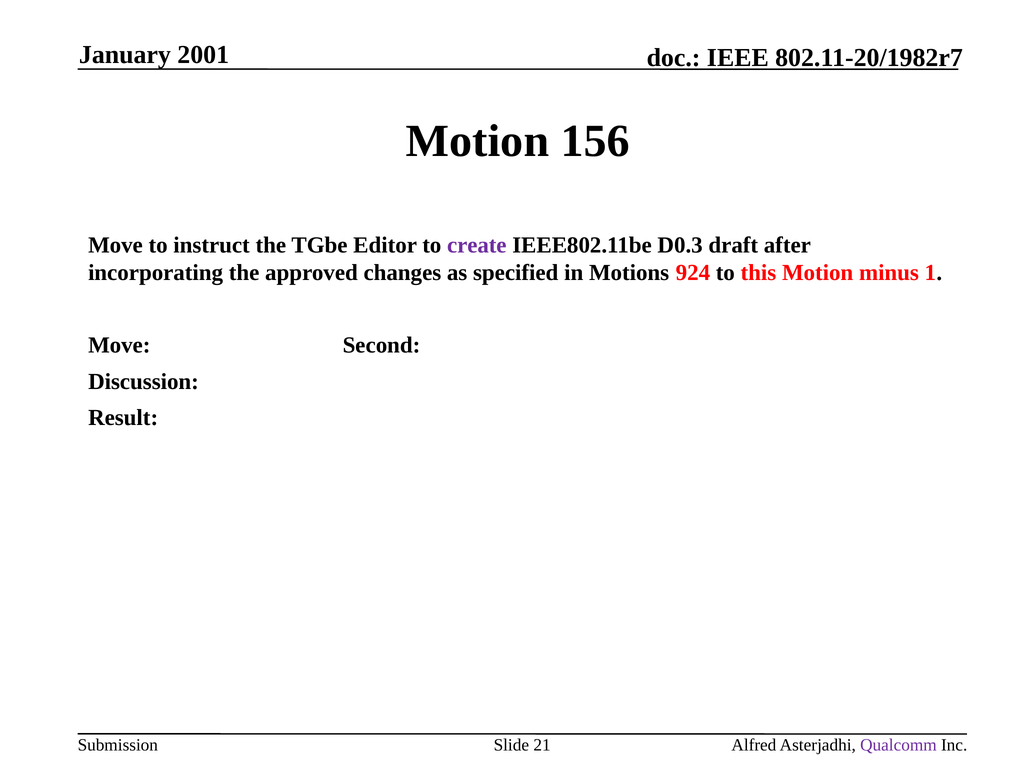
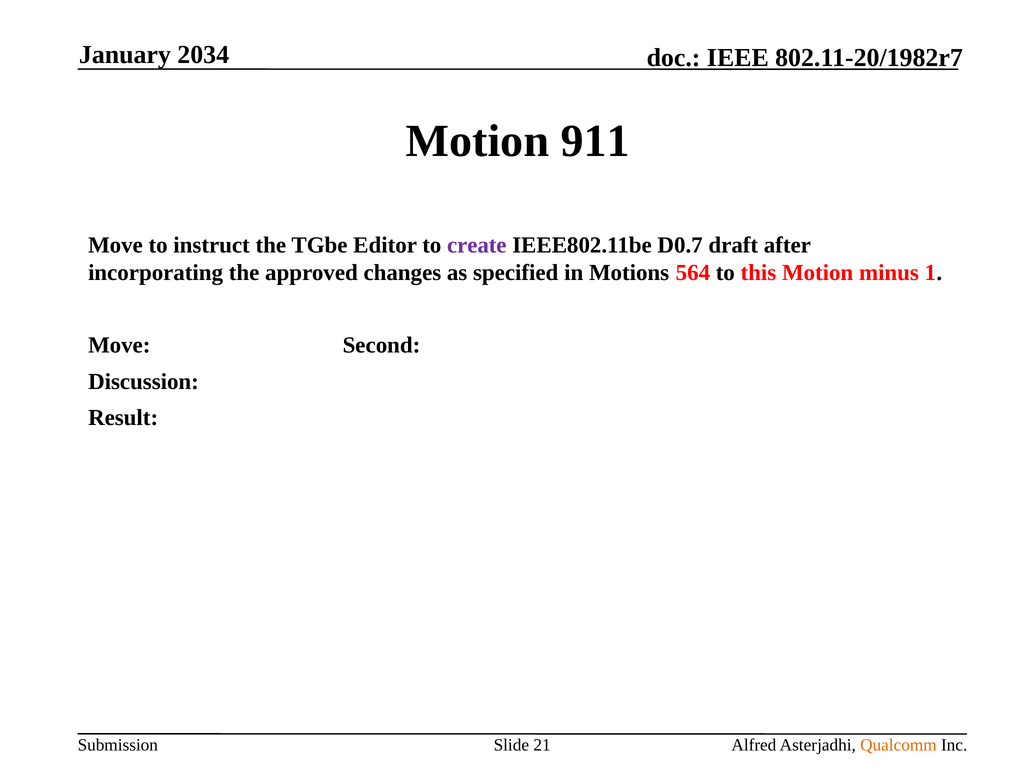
2001: 2001 -> 2034 (203, 55)
156: 156 -> 911 (595, 141)
D0.3: D0.3 -> D0.7 (680, 245)
924: 924 -> 564 (693, 273)
Qualcomm colour: purple -> orange (898, 745)
